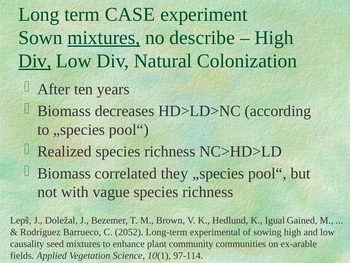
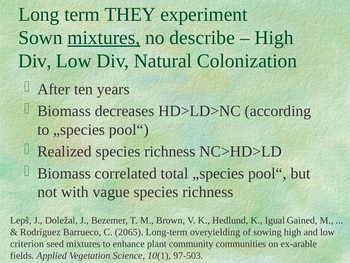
CASE: CASE -> THEY (130, 14)
Div underline: present -> none (35, 61)
they: they -> total (175, 173)
2052: 2052 -> 2065 (129, 232)
experimental: experimental -> overyielding (215, 232)
causality: causality -> criterion (27, 243)
97-114: 97-114 -> 97-503 (188, 255)
